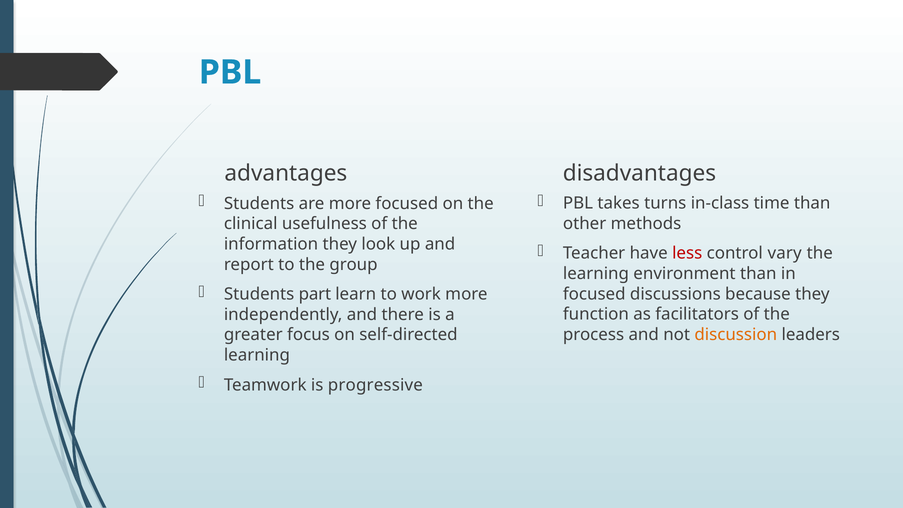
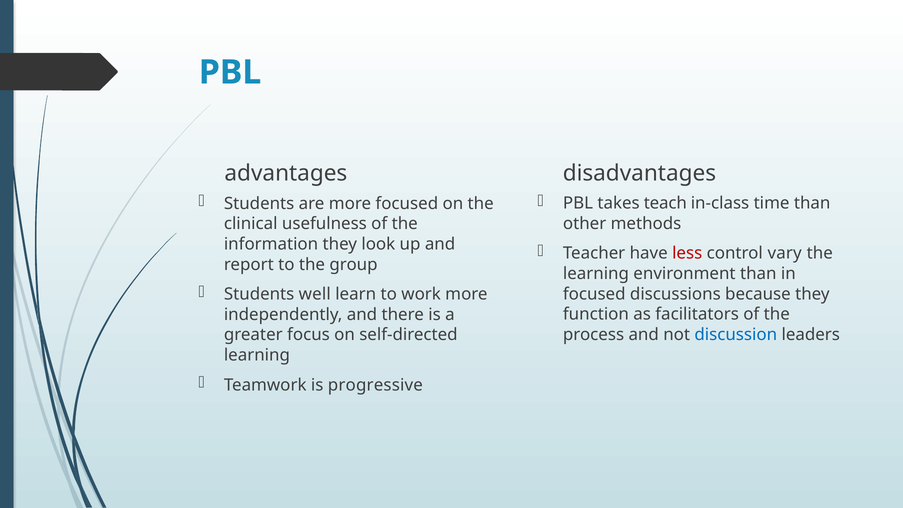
turns: turns -> teach (665, 203)
part: part -> well (315, 294)
discussion colour: orange -> blue (736, 335)
